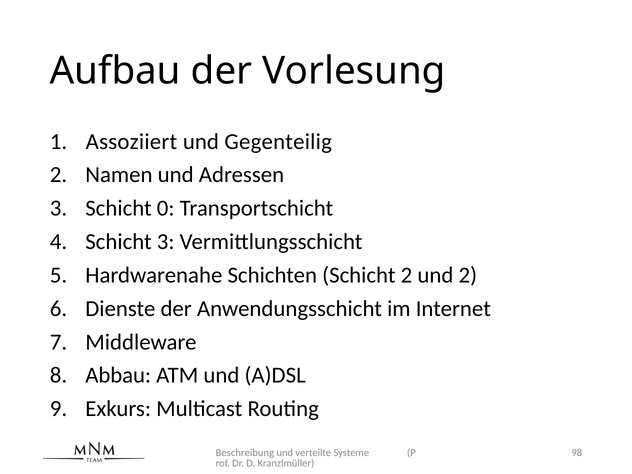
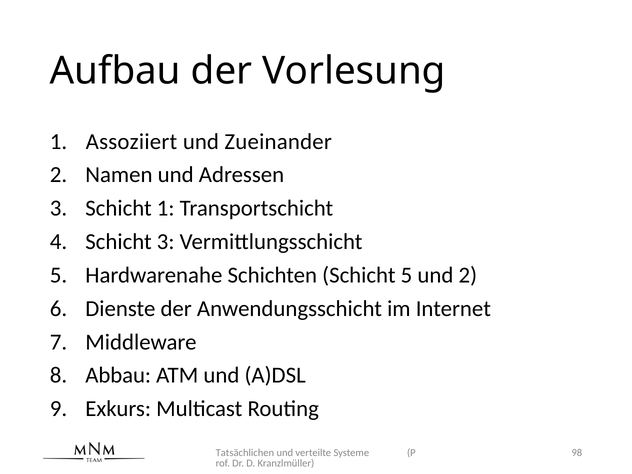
Gegenteilig: Gegenteilig -> Zueinander (278, 142)
Schicht 0: 0 -> 1 (166, 208)
Schicht 2: 2 -> 5 (407, 275)
Beschreibung: Beschreibung -> Tatsächlichen (245, 453)
